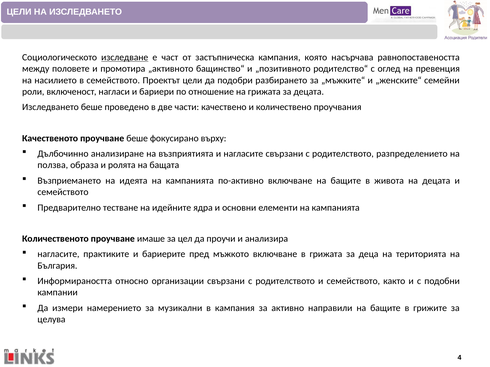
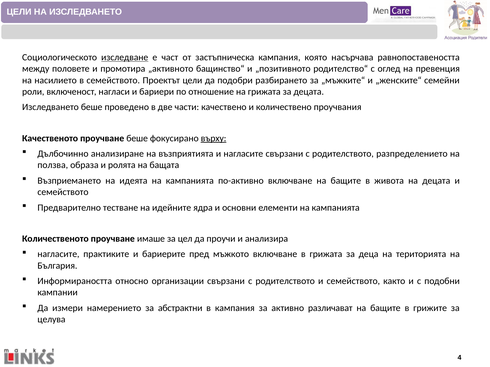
върху underline: none -> present (214, 138)
музикални: музикални -> абстрактни (180, 308)
направили: направили -> различават (330, 308)
